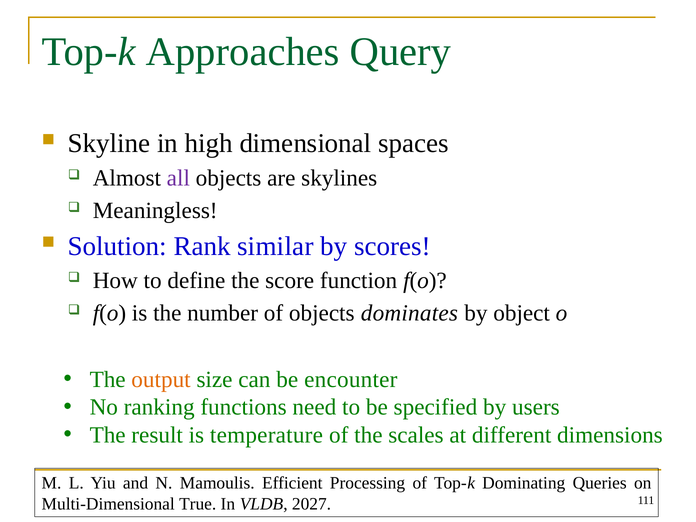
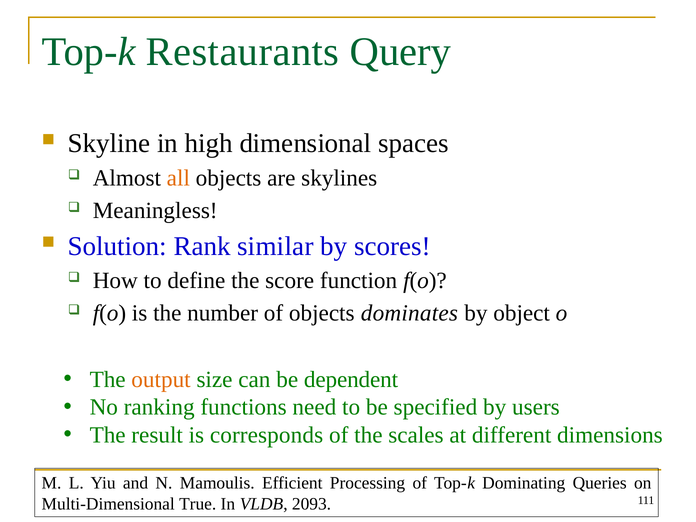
Approaches: Approaches -> Restaurants (243, 52)
all colour: purple -> orange (178, 178)
encounter: encounter -> dependent (351, 379)
temperature: temperature -> corresponds (267, 435)
2027: 2027 -> 2093 (312, 504)
